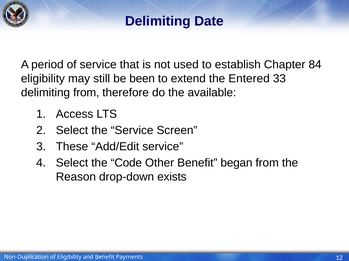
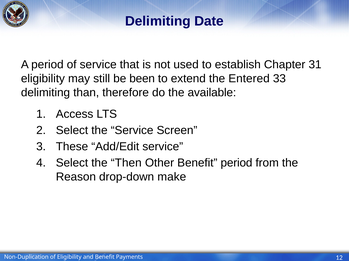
84: 84 -> 31 (315, 65)
delimiting from: from -> than (86, 93)
Code: Code -> Then (126, 163)
Benefit began: began -> period (236, 163)
exists: exists -> make (172, 177)
